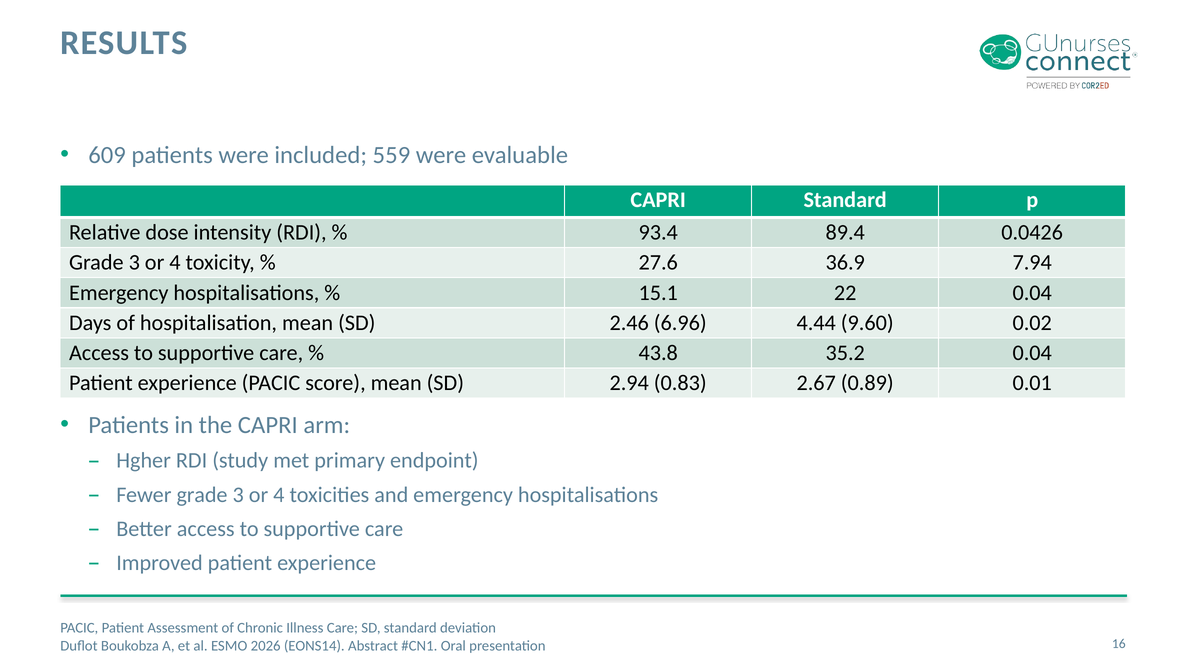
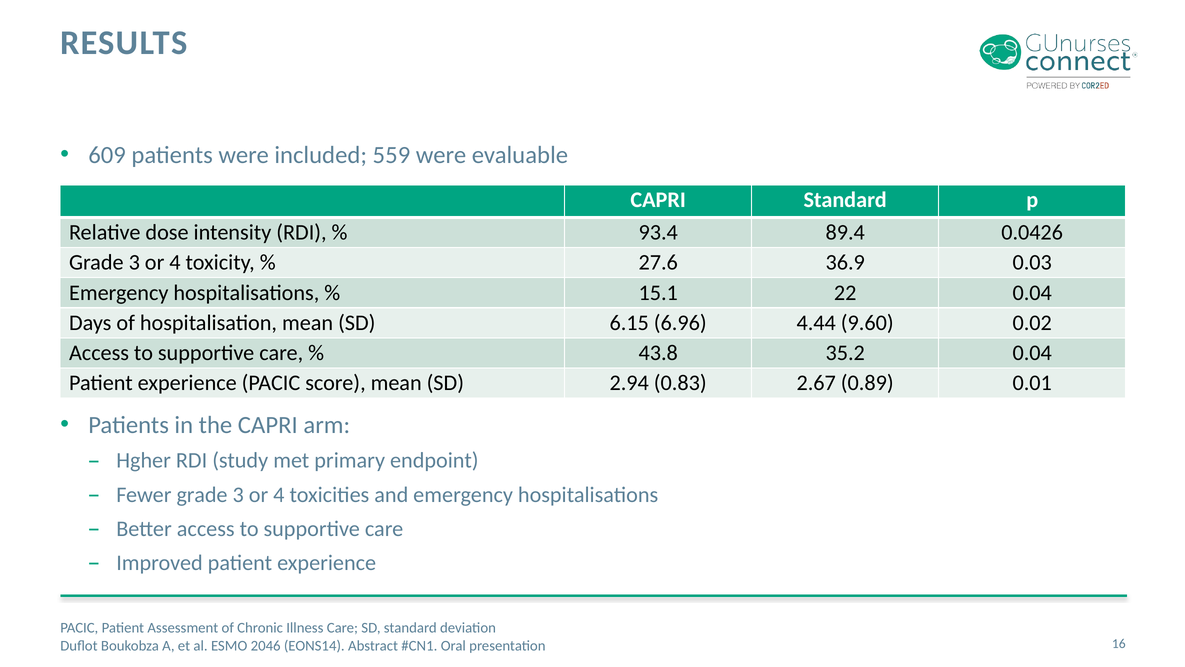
7.94: 7.94 -> 0.03 (1032, 262)
2.46: 2.46 -> 6.15 (629, 323)
2026: 2026 -> 2046 (266, 645)
